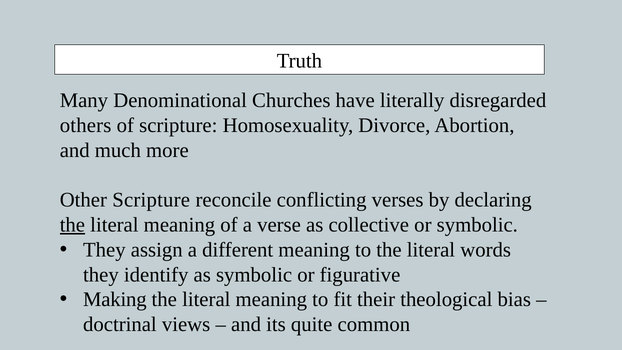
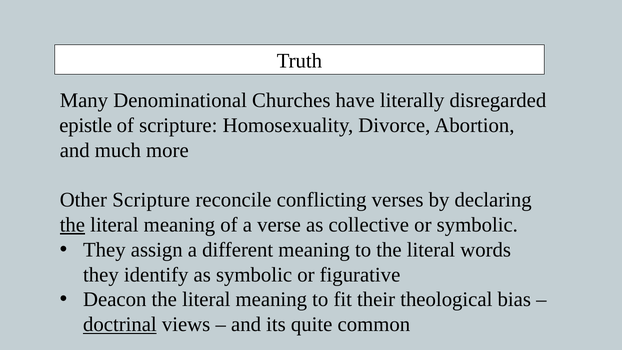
others: others -> epistle (86, 125)
Making: Making -> Deacon (115, 300)
doctrinal underline: none -> present (120, 324)
